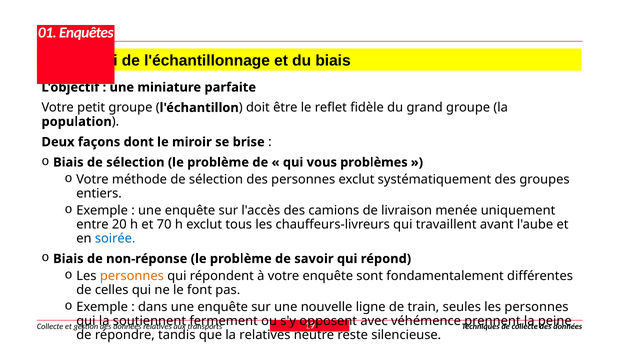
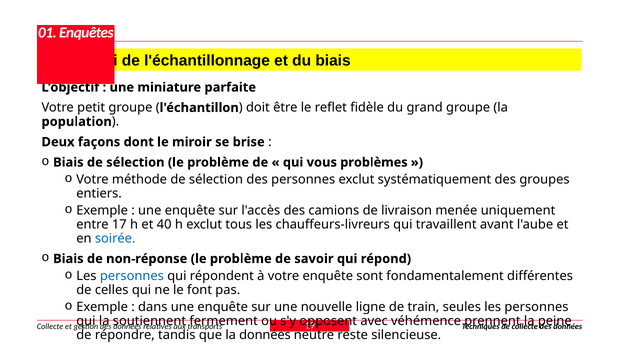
20: 20 -> 17 (119, 225)
70: 70 -> 40 (164, 225)
personnes colour: orange -> blue (132, 276)
la relatives: relatives -> données (265, 335)
